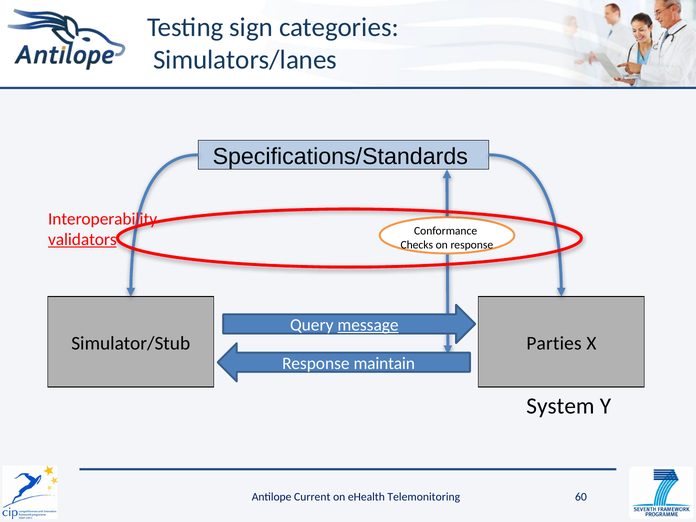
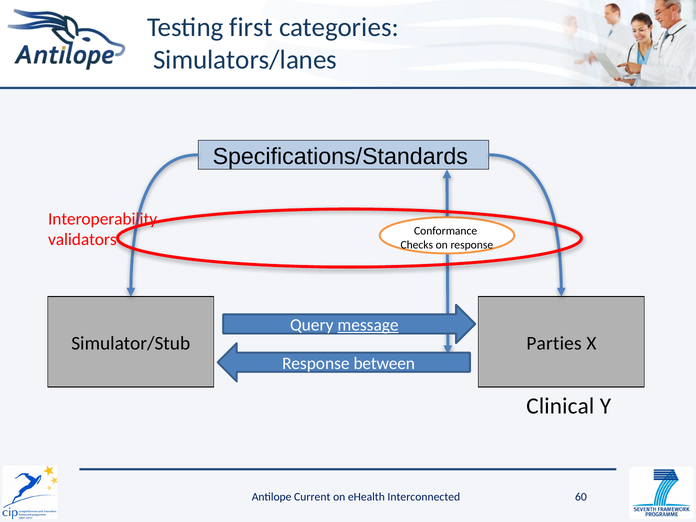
sign: sign -> first (251, 27)
validators underline: present -> none (82, 240)
maintain: maintain -> between (384, 363)
System: System -> Clinical (560, 406)
Telemonitoring: Telemonitoring -> Interconnected (424, 497)
